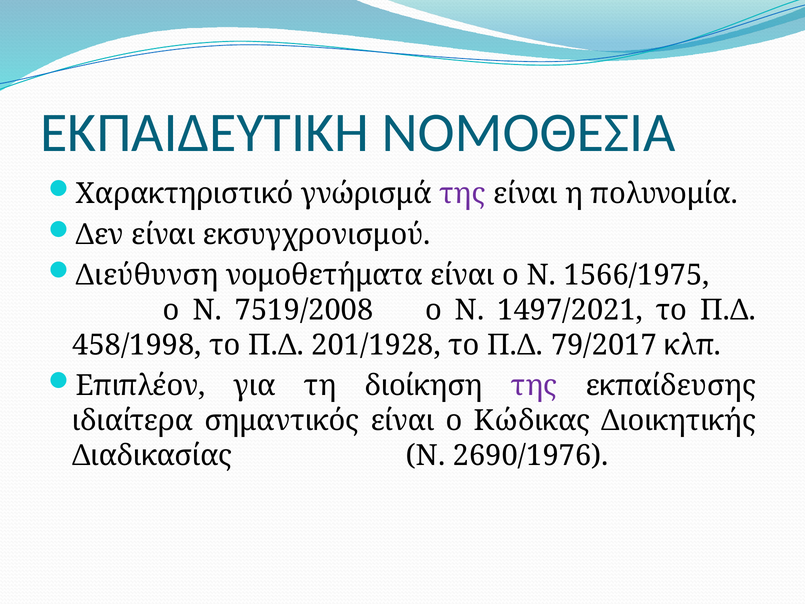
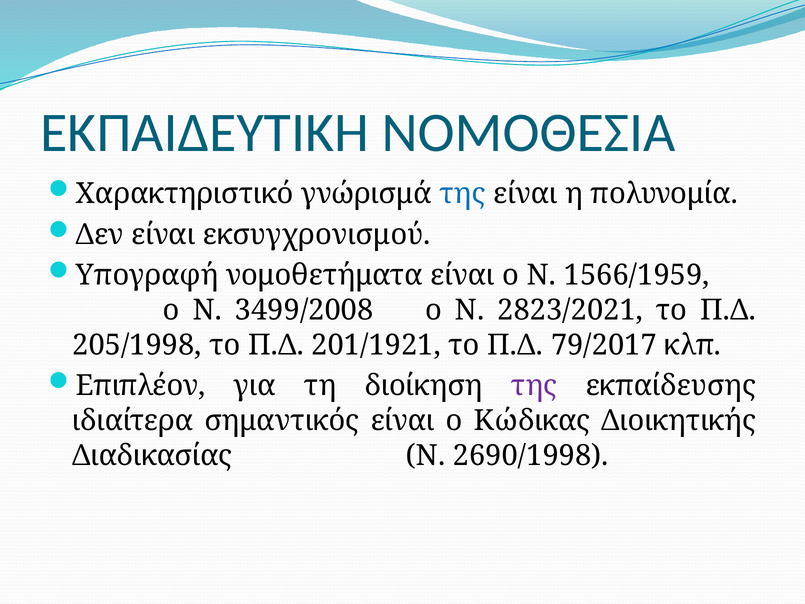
της colour: purple -> blue (463, 194)
Διεύθυνση: Διεύθυνση -> Υπογραφή (147, 275)
1566/1975: 1566/1975 -> 1566/1959 (637, 275)
7519/2008: 7519/2008 -> 3499/2008 (304, 310)
1497/2021: 1497/2021 -> 2823/2021 (570, 310)
458/1998: 458/1998 -> 205/1998 (137, 345)
201/1928: 201/1928 -> 201/1921 (376, 345)
2690/1976: 2690/1976 -> 2690/1998 (531, 455)
